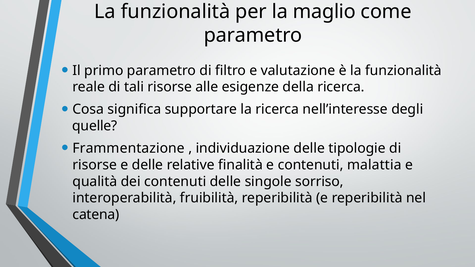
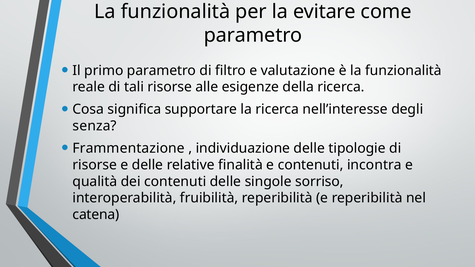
maglio: maglio -> evitare (324, 12)
quelle: quelle -> senza (95, 126)
malattia: malattia -> incontra (374, 165)
